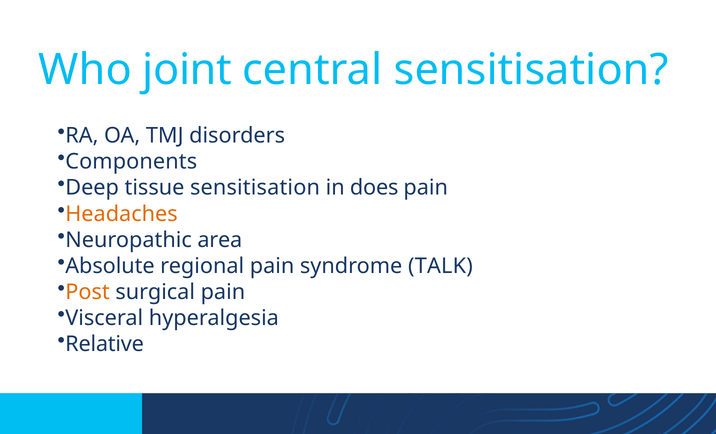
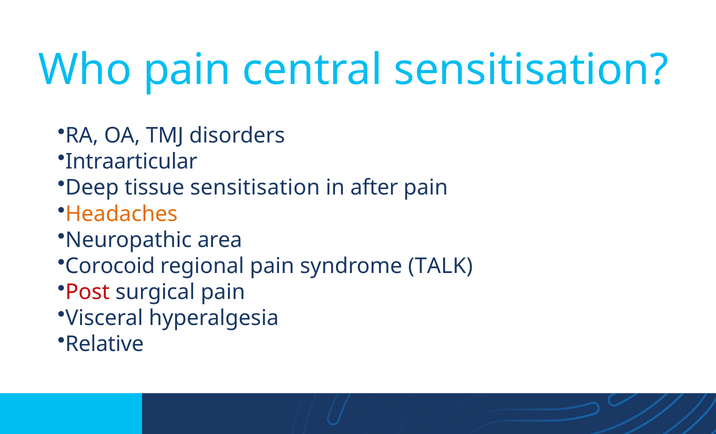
Who joint: joint -> pain (187, 70)
Components: Components -> Intraarticular (131, 162)
does: does -> after (374, 188)
Absolute: Absolute -> Corocoid (110, 266)
Post colour: orange -> red (88, 292)
